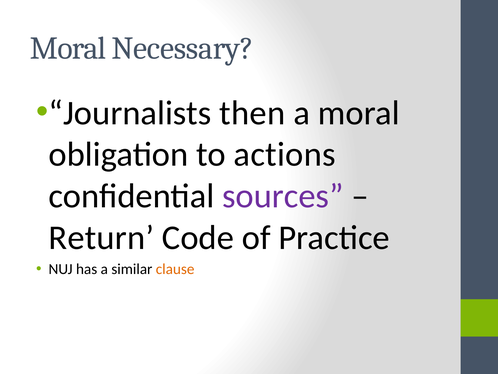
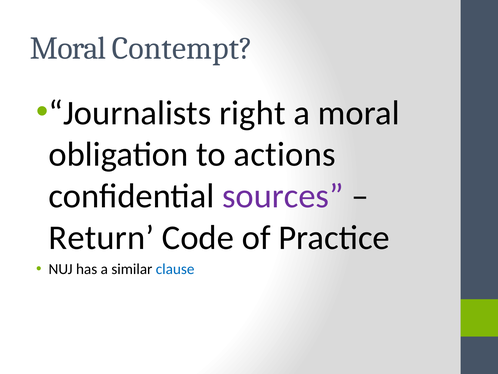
Necessary: Necessary -> Contempt (182, 48)
then: then -> right (252, 113)
clause colour: orange -> blue (175, 269)
